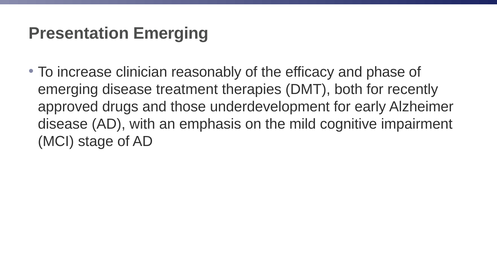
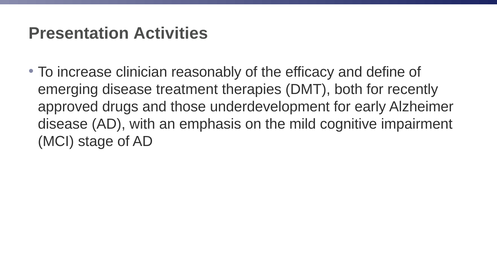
Presentation Emerging: Emerging -> Activities (171, 33)
phase: phase -> define (386, 72)
